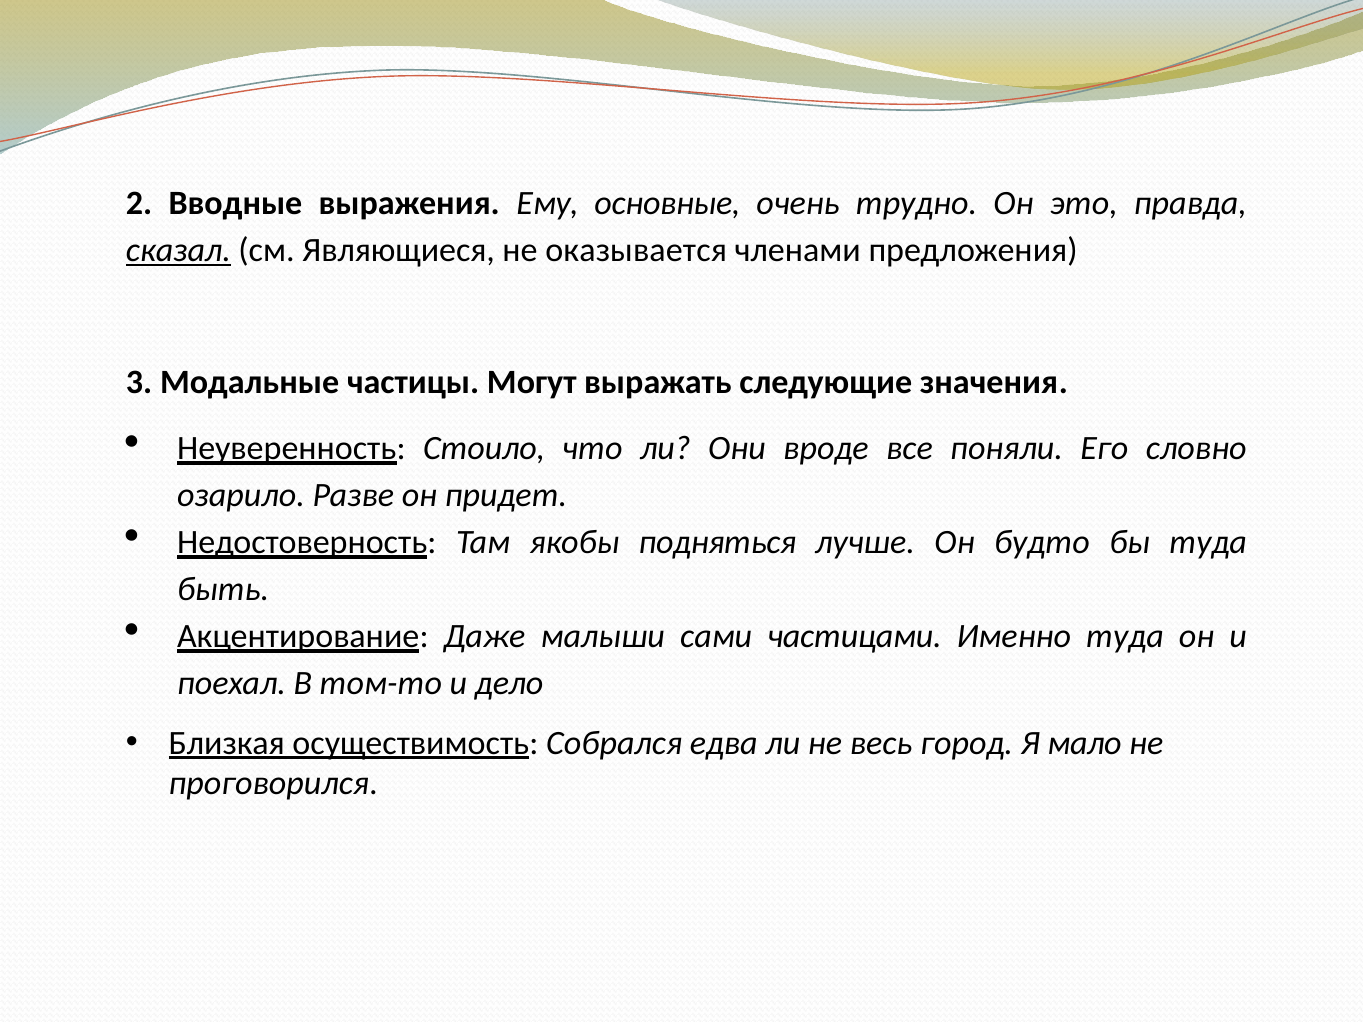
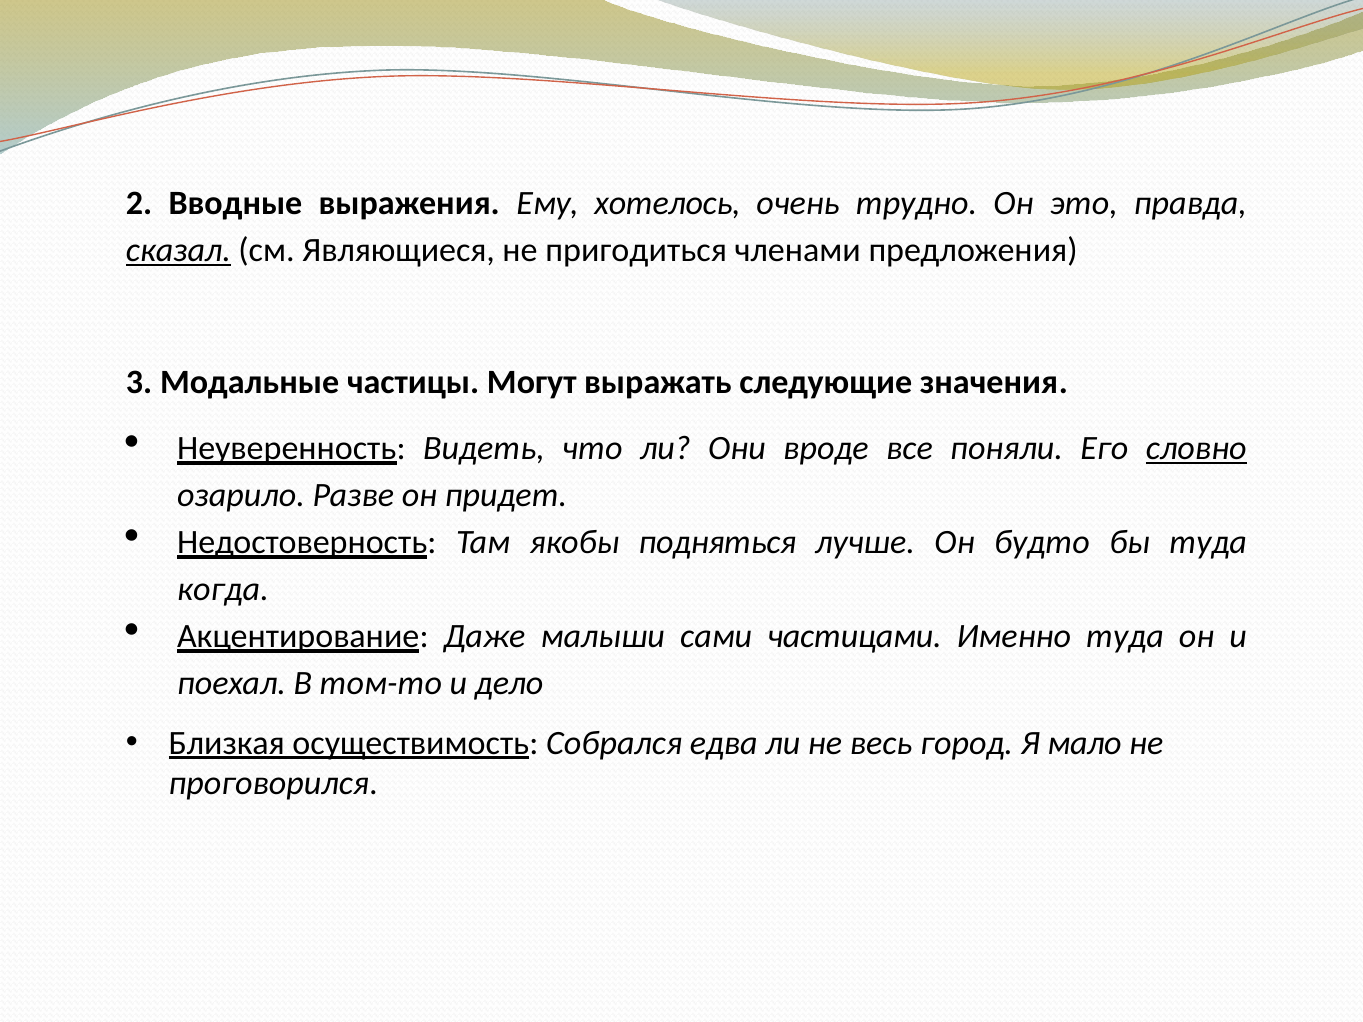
основные: основные -> хотелось (667, 203)
оказывается: оказывается -> пригодиться (636, 250)
Стоило: Стоило -> Видеть (484, 448)
словно underline: none -> present (1196, 448)
быть: быть -> когда (223, 589)
